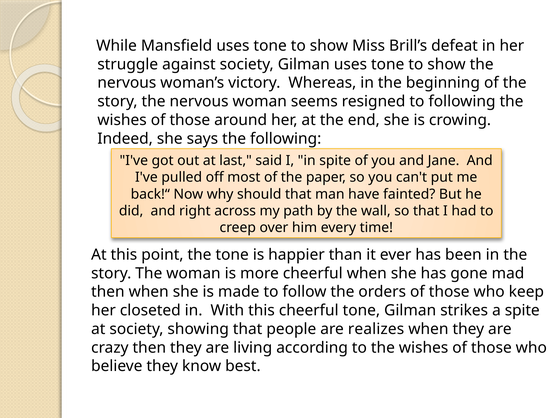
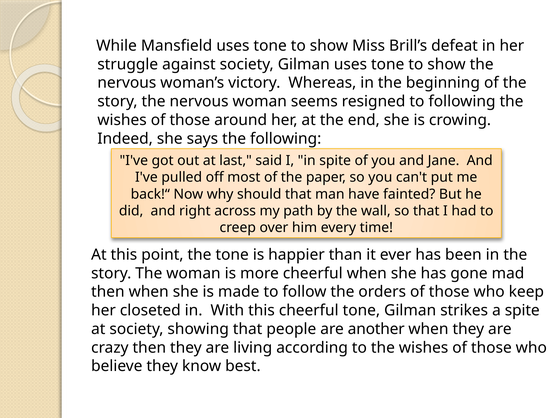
realizes: realizes -> another (376, 329)
